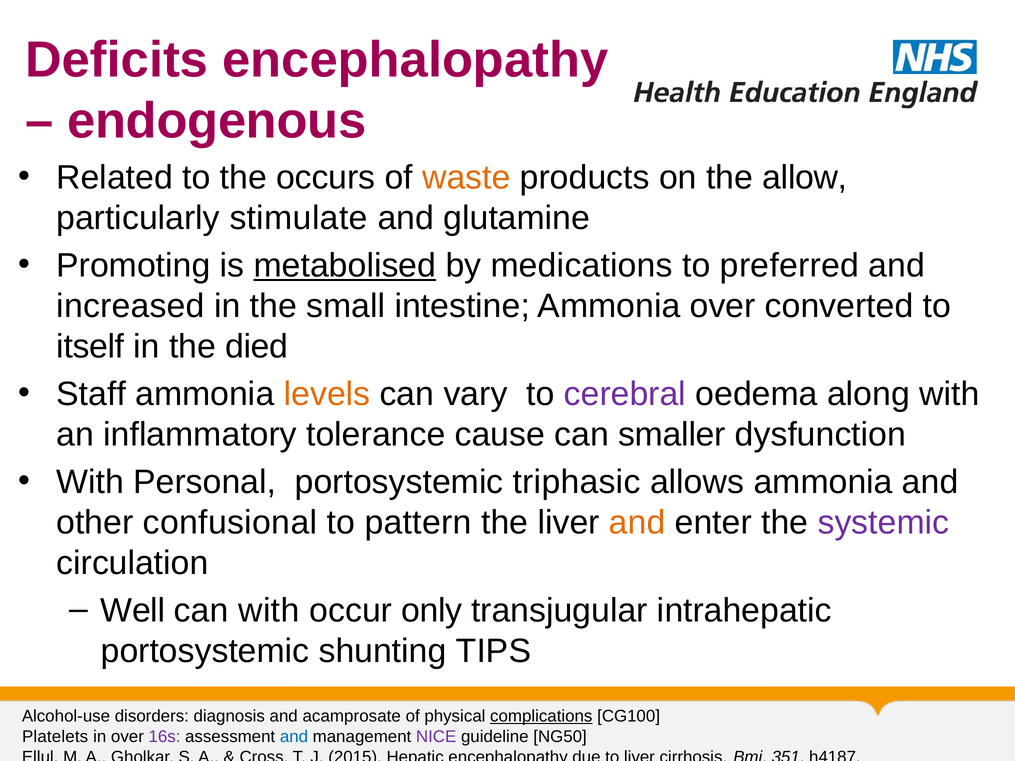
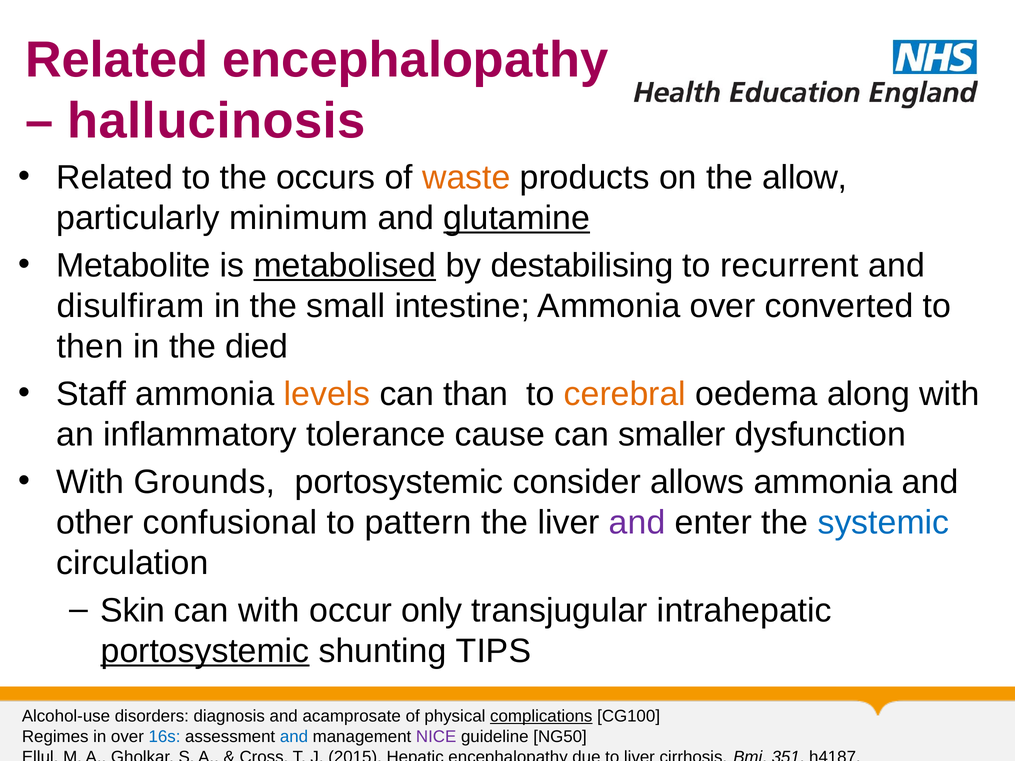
Deficits: Deficits -> Related (117, 60)
endogenous: endogenous -> hallucinosis (216, 121)
stimulate: stimulate -> minimum (299, 218)
glutamine underline: none -> present (517, 218)
Promoting: Promoting -> Metabolite (134, 266)
medications: medications -> destabilising (582, 266)
preferred: preferred -> recurrent (789, 266)
increased: increased -> disulfiram (130, 306)
itself: itself -> then (90, 347)
vary: vary -> than (476, 394)
cerebral colour: purple -> orange (625, 394)
Personal: Personal -> Grounds (204, 482)
triphasic: triphasic -> consider (577, 482)
and colour: orange -> purple (637, 523)
systemic colour: purple -> blue (883, 523)
Well: Well -> Skin (133, 611)
portosystemic underline: none -> present (205, 651)
Platelets: Platelets -> Regimes (55, 737)
16s colour: purple -> blue (165, 737)
